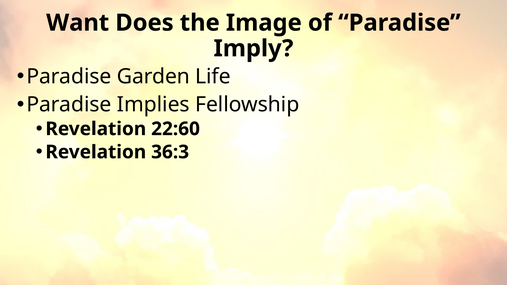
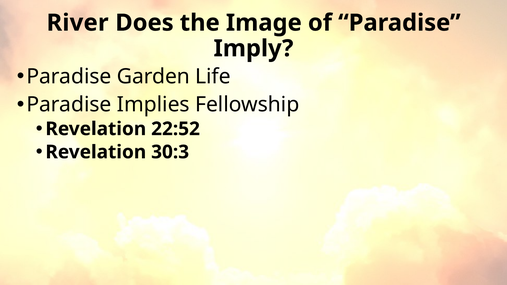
Want: Want -> River (78, 23)
22:60: 22:60 -> 22:52 (176, 129)
36:3: 36:3 -> 30:3 (170, 152)
